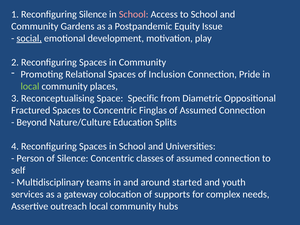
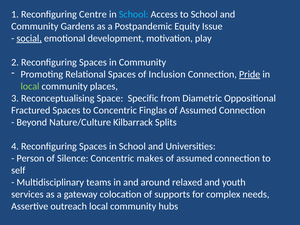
Reconfiguring Silence: Silence -> Centre (93, 14)
School colour: pink -> light blue (134, 14)
Pride underline: none -> present (250, 74)
Education: Education -> Kilbarrack (133, 122)
classes: classes -> makes (150, 158)
started: started -> relaxed (187, 182)
